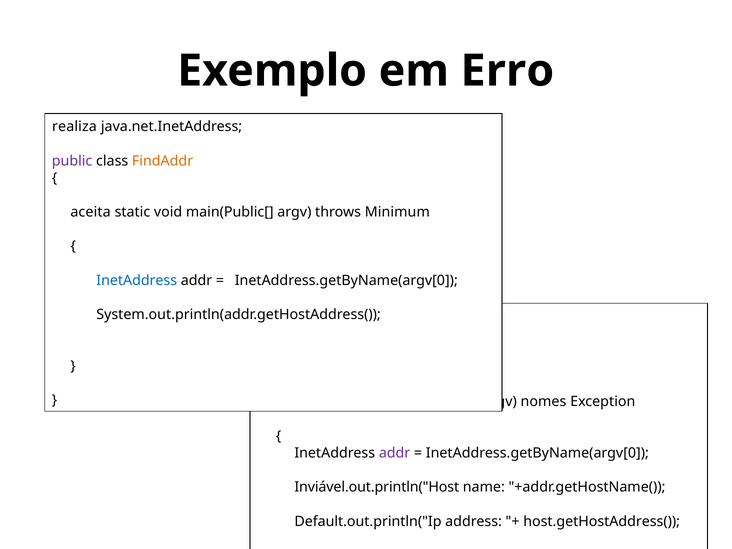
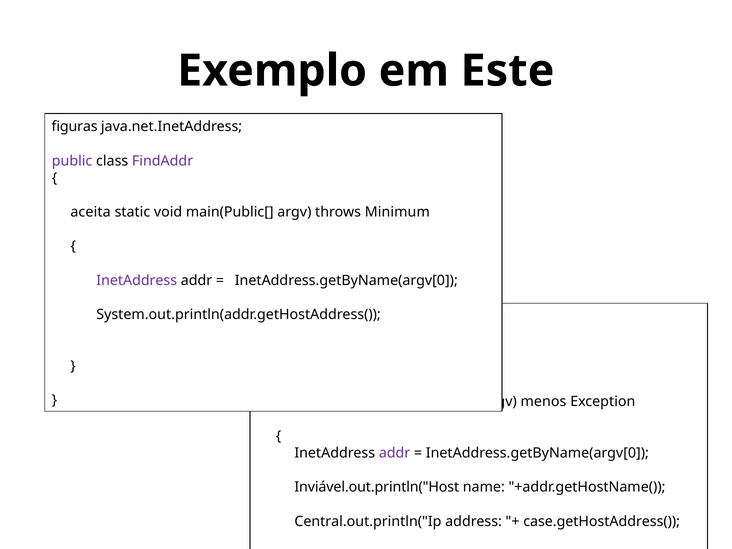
Erro: Erro -> Este (507, 71)
realiza: realiza -> figuras (75, 127)
FindAddr colour: orange -> purple (163, 161)
InetAddress colour: blue -> purple (137, 280)
nomes: nomes -> menos (543, 402)
Default.out.println("Ip: Default.out.println("Ip -> Central.out.println("Ip (368, 521)
host.getHostAddress(: host.getHostAddress( -> case.getHostAddress( (602, 521)
